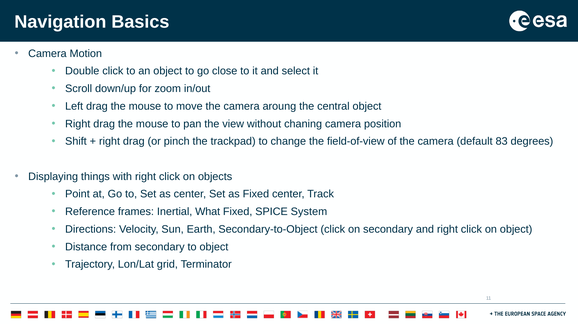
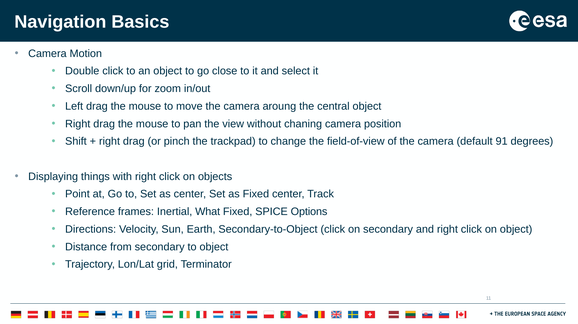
83: 83 -> 91 (502, 141)
System: System -> Options (309, 212)
